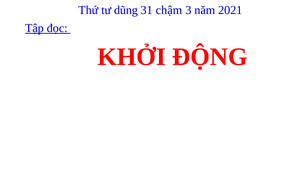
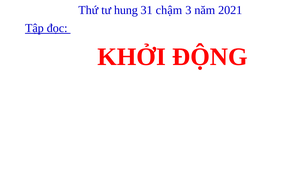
dũng: dũng -> hung (126, 10)
